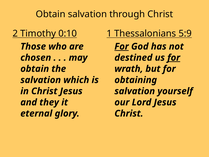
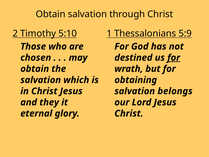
0:10: 0:10 -> 5:10 (68, 33)
For underline: present -> none (122, 46)
yourself: yourself -> belongs (175, 91)
